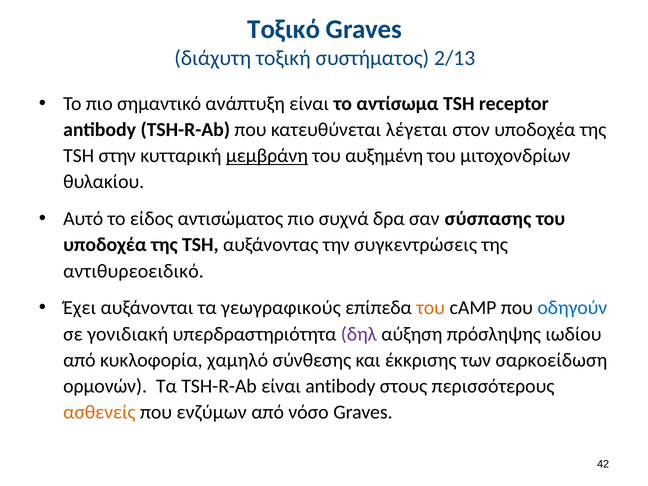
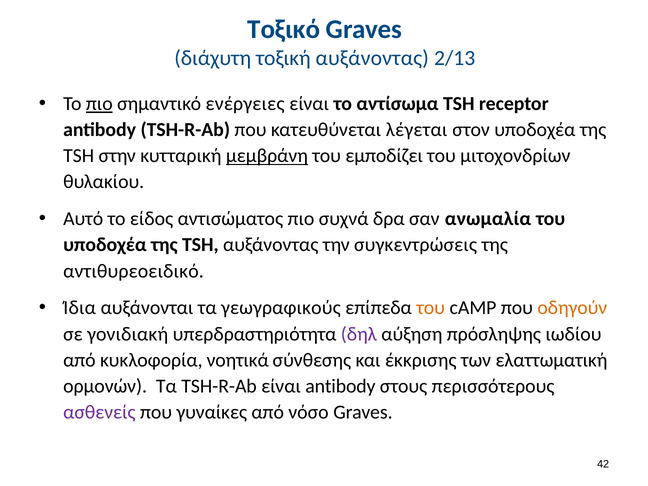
τοξική συστήματος: συστήματος -> αυξάνοντας (372, 58)
πιο underline: none -> present (99, 104)
ανάπτυξη: ανάπτυξη -> ενέργειες (245, 104)
αυξημένη: αυξημένη -> εμποδίζει (384, 156)
σύσπασης: σύσπασης -> ανωμαλία (488, 219)
Έχει: Έχει -> Ίδια (80, 308)
οδηγούν colour: blue -> orange (572, 308)
χαμηλό: χαμηλό -> νοητικά (238, 360)
σαρκοείδωση: σαρκοείδωση -> ελαττωματική (552, 360)
ασθενείς colour: orange -> purple (99, 412)
ενζύμων: ενζύμων -> γυναίκες (212, 412)
